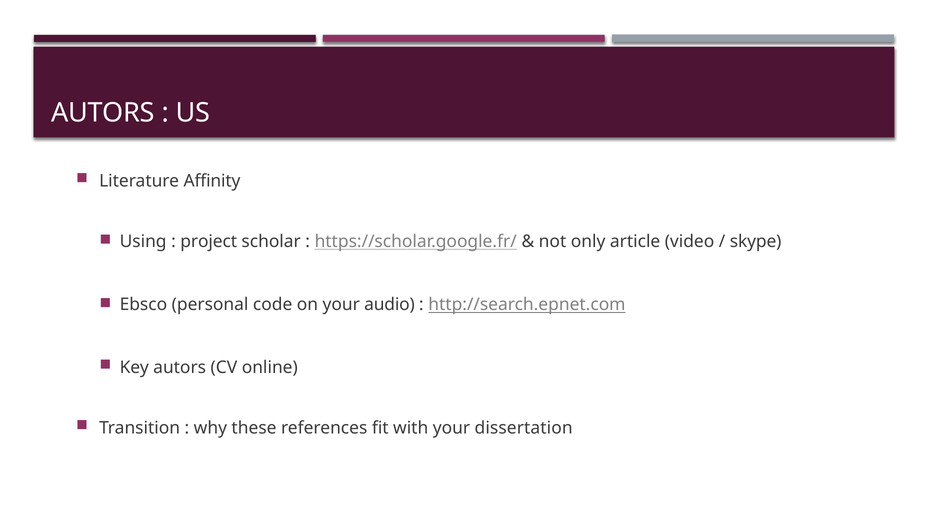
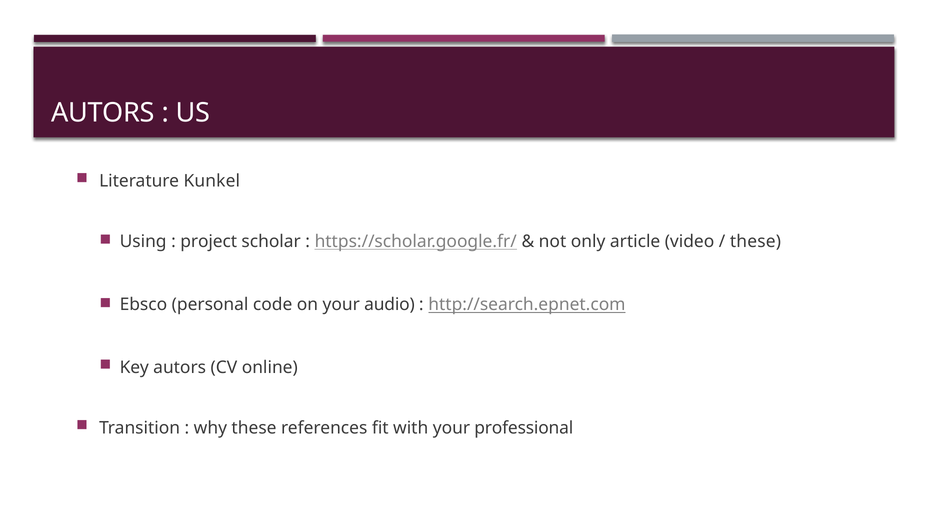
Affinity: Affinity -> Kunkel (212, 181)
skype: skype -> these (755, 241)
dissertation: dissertation -> professional (524, 428)
